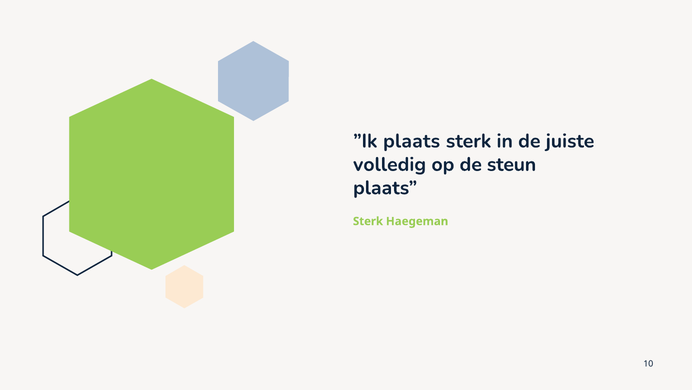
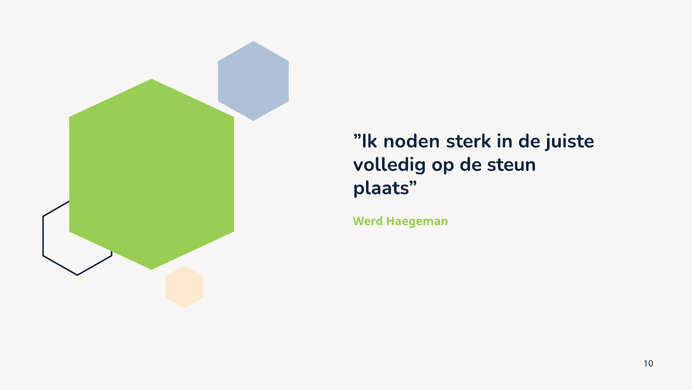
”Ik plaats: plaats -> noden (412, 141)
Sterk: Sterk -> Werd (368, 221)
